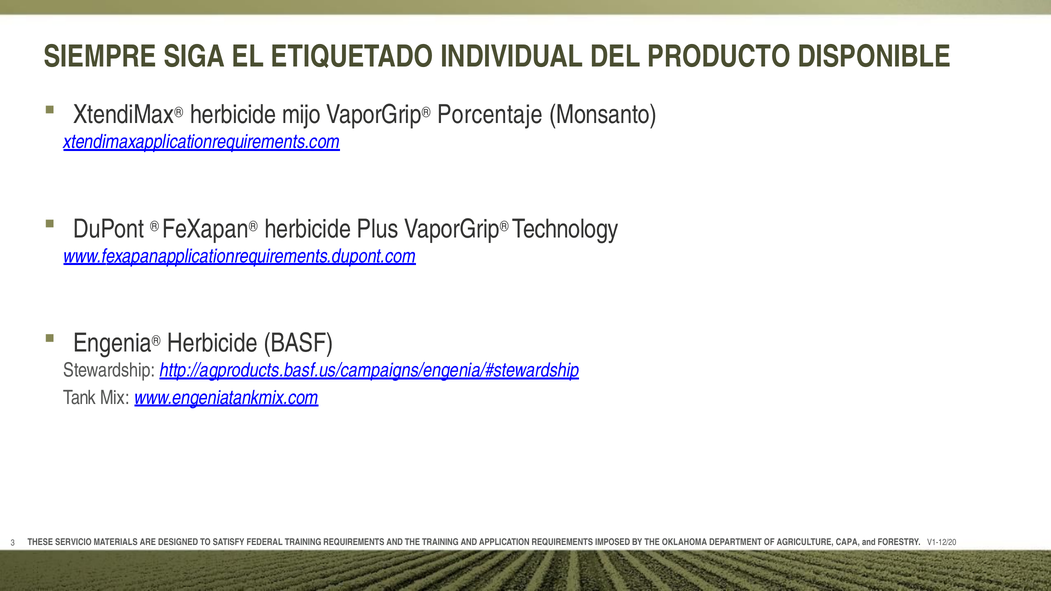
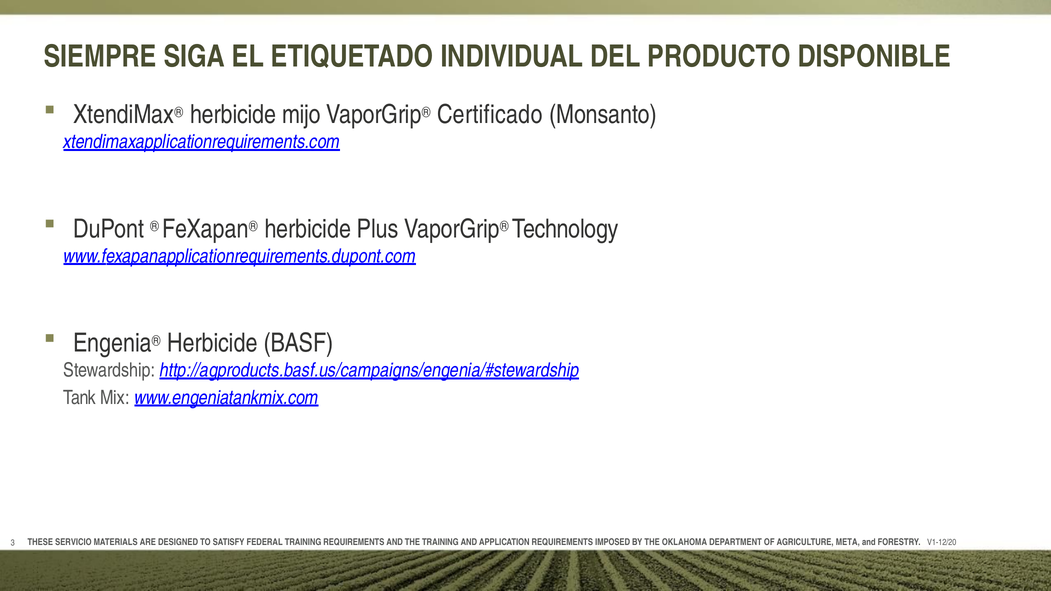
Porcentaje: Porcentaje -> Certificado (490, 115)
CAPA: CAPA -> META (848, 543)
